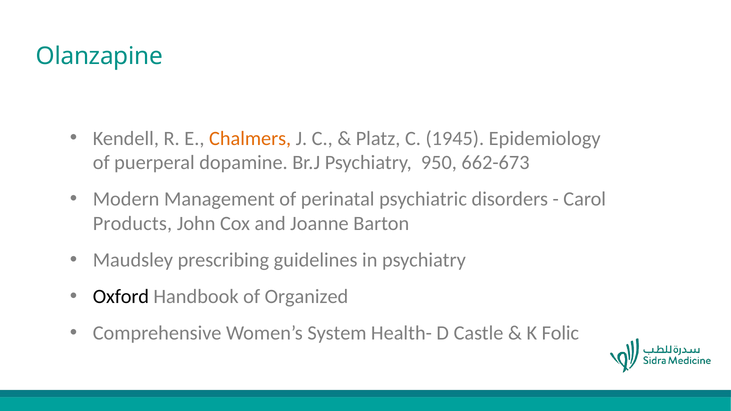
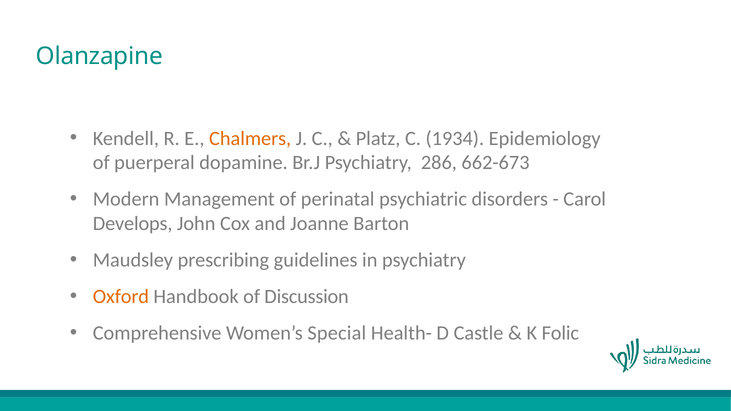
1945: 1945 -> 1934 (455, 138)
950: 950 -> 286 (439, 163)
Products: Products -> Develops (133, 224)
Oxford colour: black -> orange (121, 297)
Organized: Organized -> Discussion (307, 297)
System: System -> Special (337, 333)
